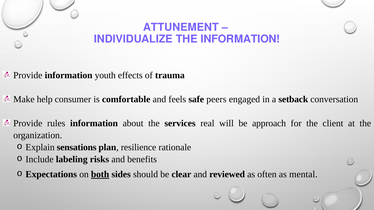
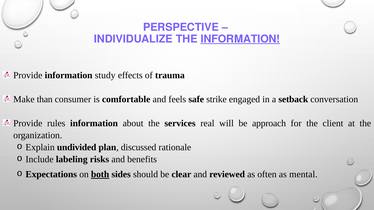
ATTUNEMENT: ATTUNEMENT -> PERSPECTIVE (181, 27)
INFORMATION underline: none -> present (240, 39)
youth: youth -> study (105, 76)
help: help -> than (45, 100)
peers: peers -> strike (217, 100)
sensations: sensations -> undivided (77, 148)
resilience: resilience -> discussed (139, 148)
